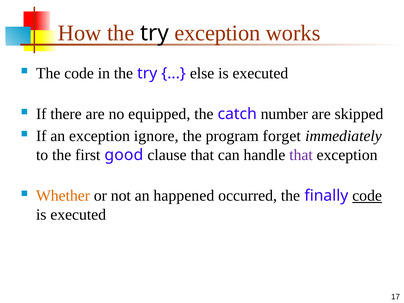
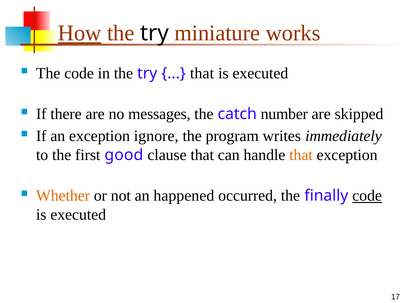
How underline: none -> present (80, 33)
try exception: exception -> miniature (217, 33)
else: else -> that (202, 73)
equipped: equipped -> messages (159, 114)
forget: forget -> writes (282, 136)
that colour: purple -> orange (301, 155)
